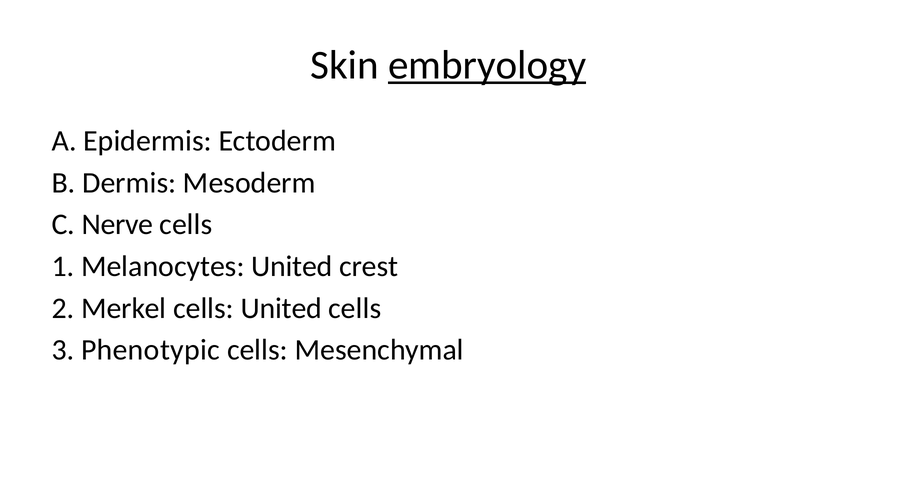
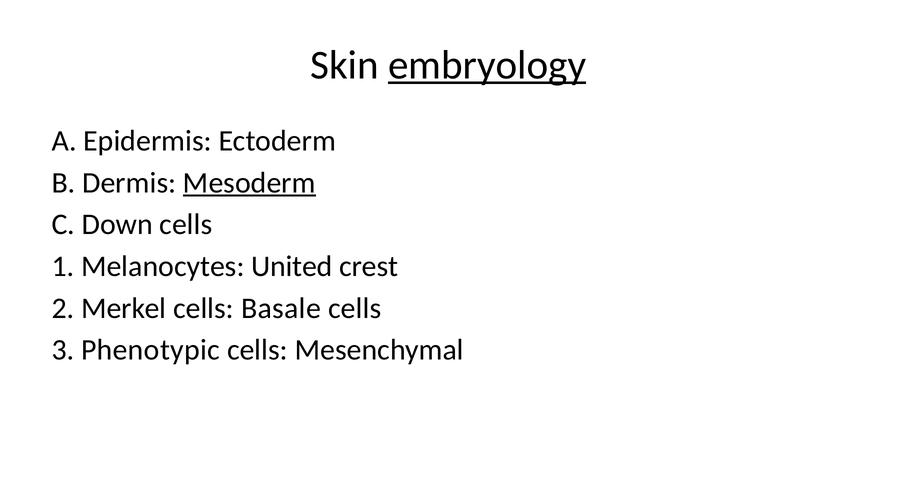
Mesoderm underline: none -> present (249, 183)
Nerve: Nerve -> Down (117, 225)
cells United: United -> Basale (281, 309)
